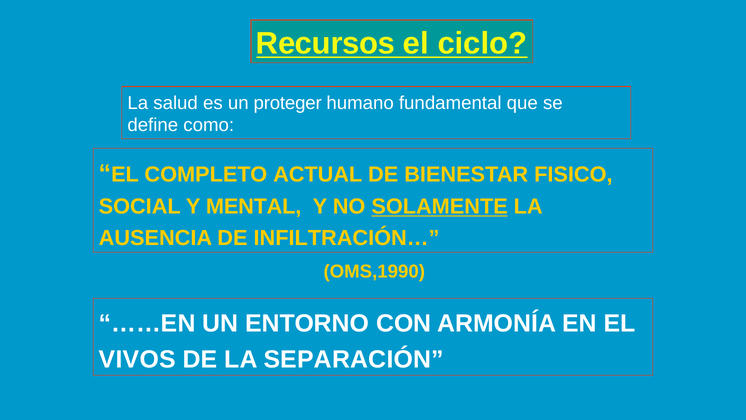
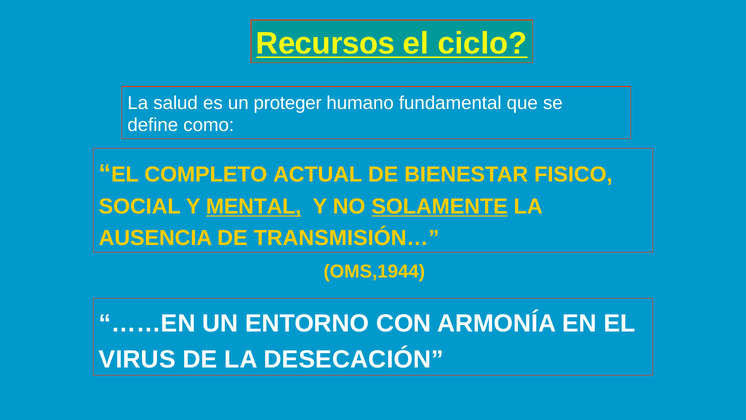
MENTAL underline: none -> present (254, 206)
INFILTRACIÓN…: INFILTRACIÓN… -> TRANSMISIÓN… (346, 238)
OMS,1990: OMS,1990 -> OMS,1944 (374, 271)
VIVOS: VIVOS -> VIRUS (137, 359)
SEPARACIÓN: SEPARACIÓN -> DESECACIÓN (354, 359)
